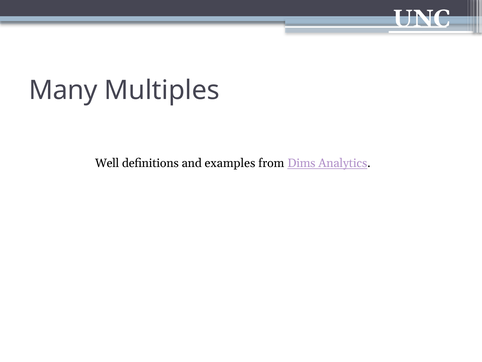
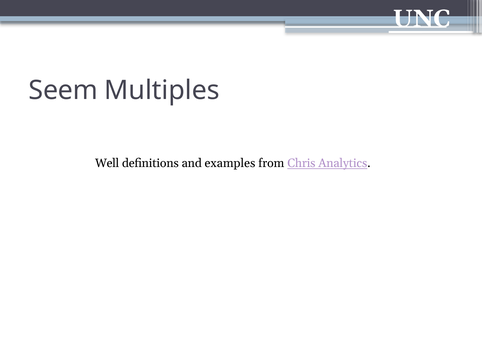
Many: Many -> Seem (63, 90)
Dims: Dims -> Chris (301, 163)
